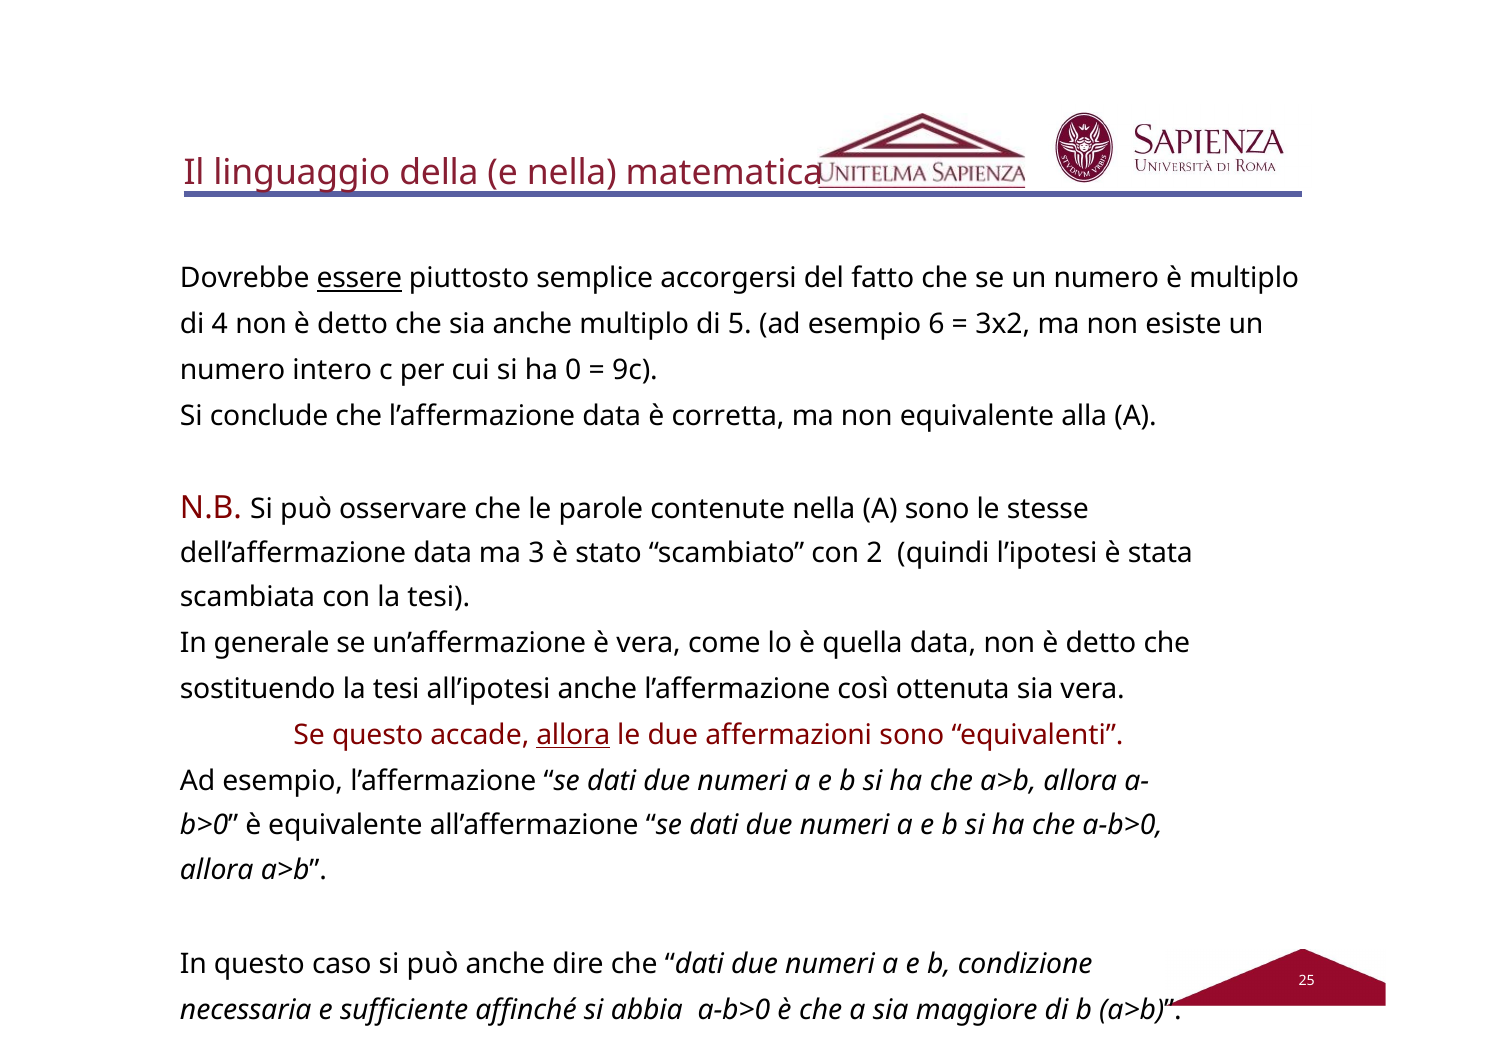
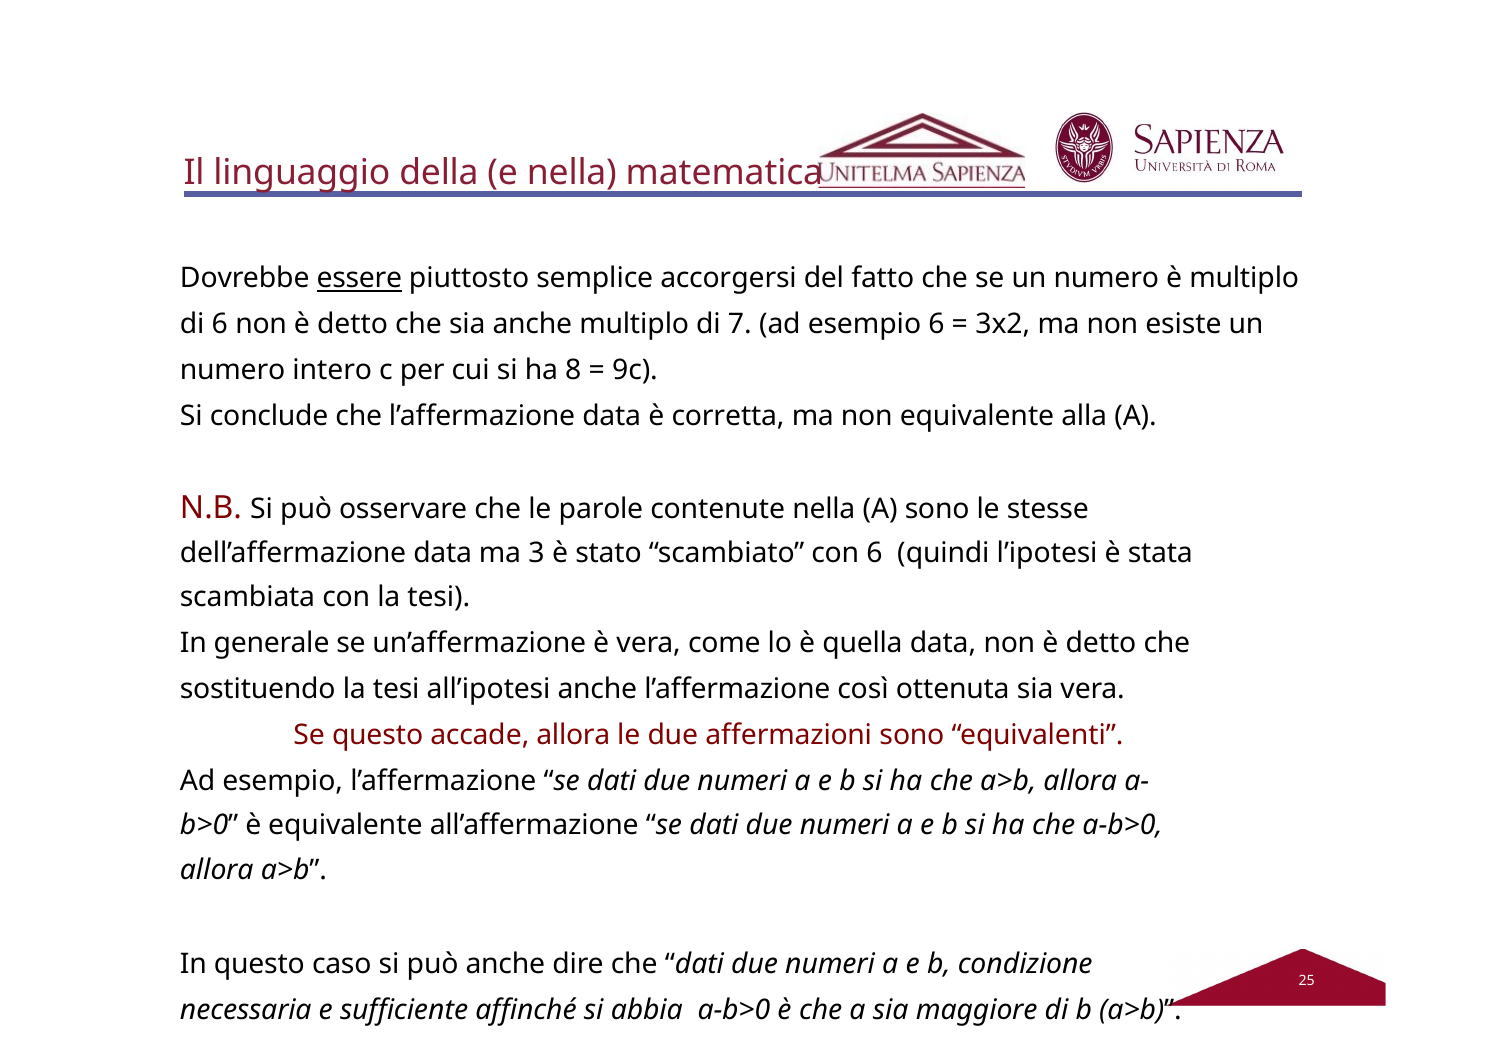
di 4: 4 -> 6 (220, 325)
5: 5 -> 7 (740, 325)
0: 0 -> 8 (573, 371)
con 2: 2 -> 6 (875, 554)
allora underline: present -> none (573, 736)
